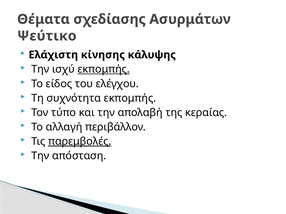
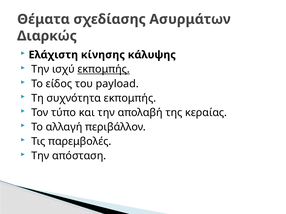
Ψεύτικο: Ψεύτικο -> Διαρκώς (47, 36)
ελέγχου: ελέγχου -> payload (117, 84)
παρεμβολές underline: present -> none (80, 142)
